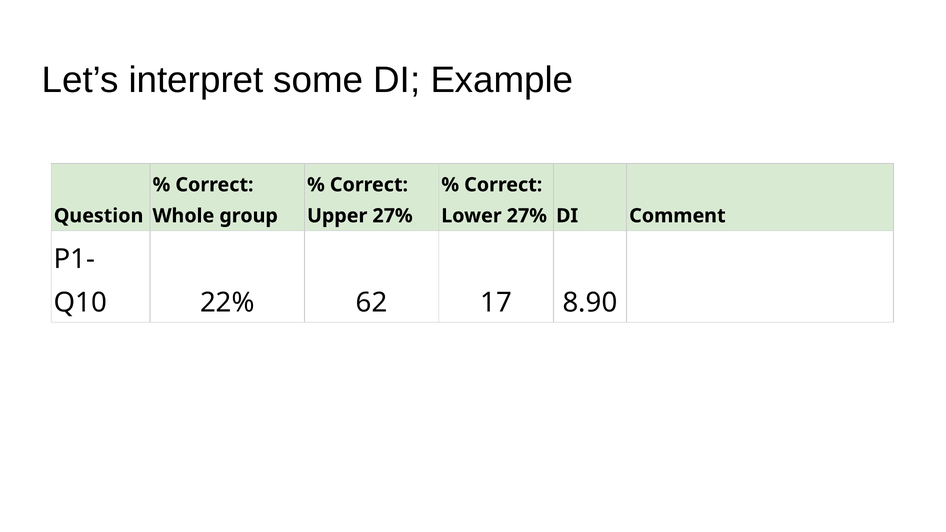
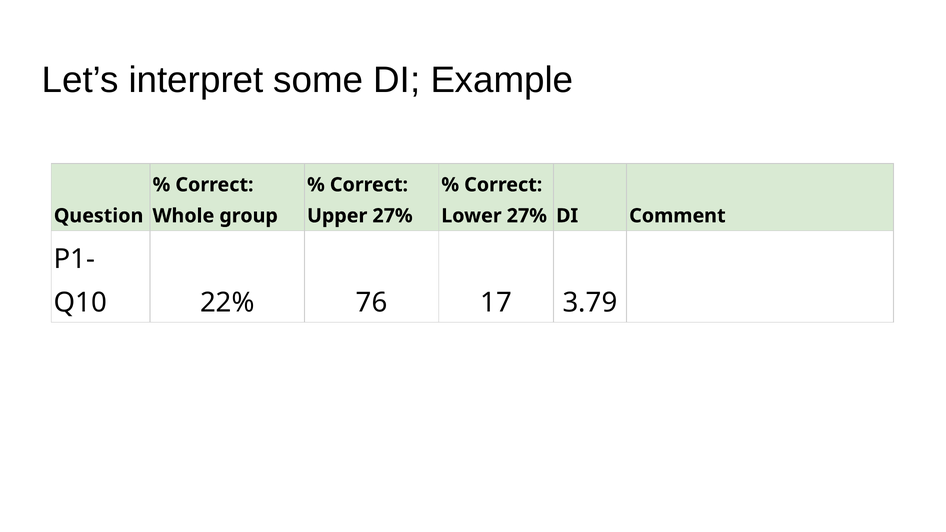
62: 62 -> 76 (372, 303)
8.90: 8.90 -> 3.79 (590, 303)
